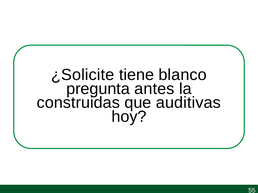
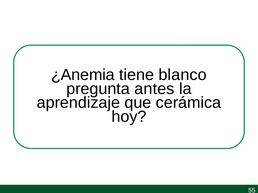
¿Solicite: ¿Solicite -> ¿Anemia (83, 75)
construidas: construidas -> aprendizaje (78, 103)
auditivas: auditivas -> cerámica (188, 103)
